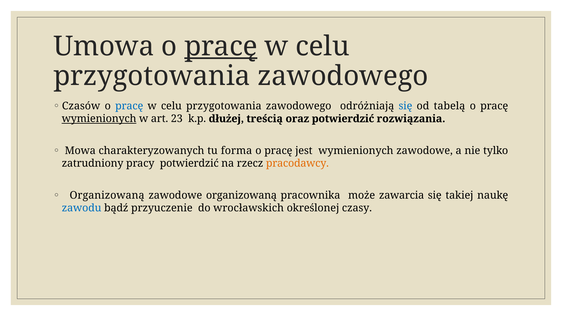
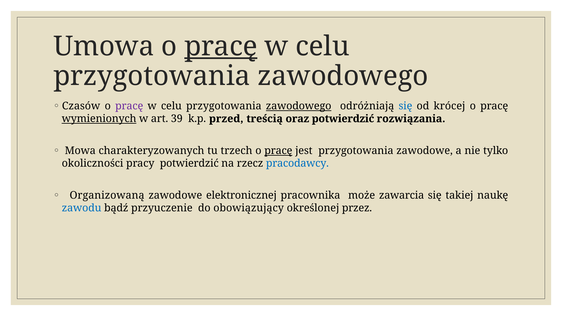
pracę colour: blue -> purple (129, 106)
zawodowego underline: none -> present (299, 106)
tabelą: tabelą -> krócej (449, 106)
23: 23 -> 39 (177, 119)
dłużej: dłużej -> przed (226, 119)
forma: forma -> trzech (237, 151)
pracę underline: none -> present (278, 151)
jest wymienionych: wymienionych -> przygotowania (356, 151)
zatrudniony: zatrudniony -> okoliczności (93, 163)
pracodawcy colour: orange -> blue (297, 163)
zawodowe organizowaną: organizowaną -> elektronicznej (241, 196)
wrocławskich: wrocławskich -> obowiązujący (249, 208)
czasy: czasy -> przez (357, 208)
